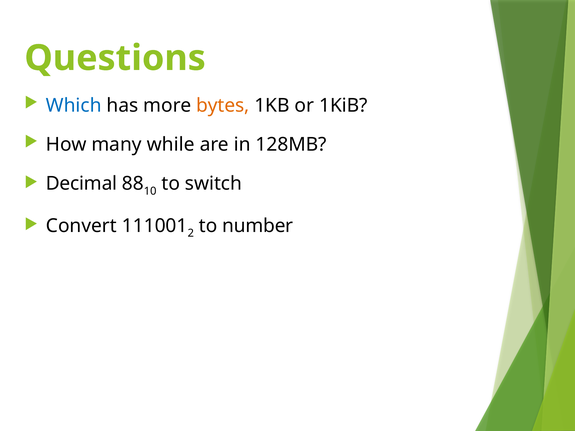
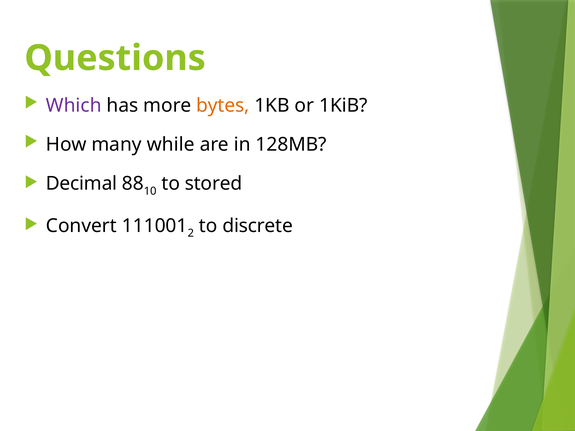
Which colour: blue -> purple (74, 106)
switch: switch -> stored (214, 184)
number: number -> discrete (258, 226)
